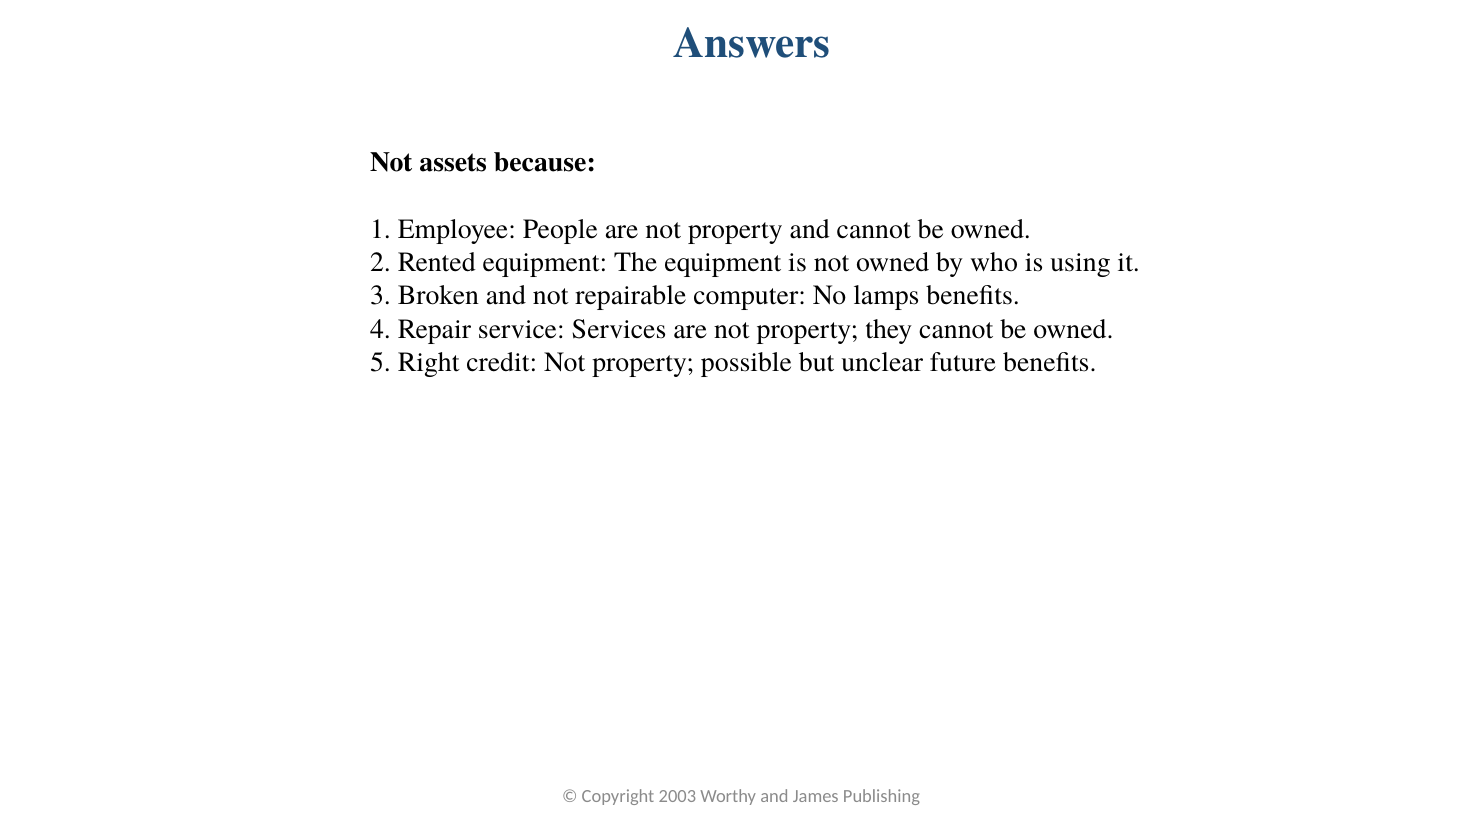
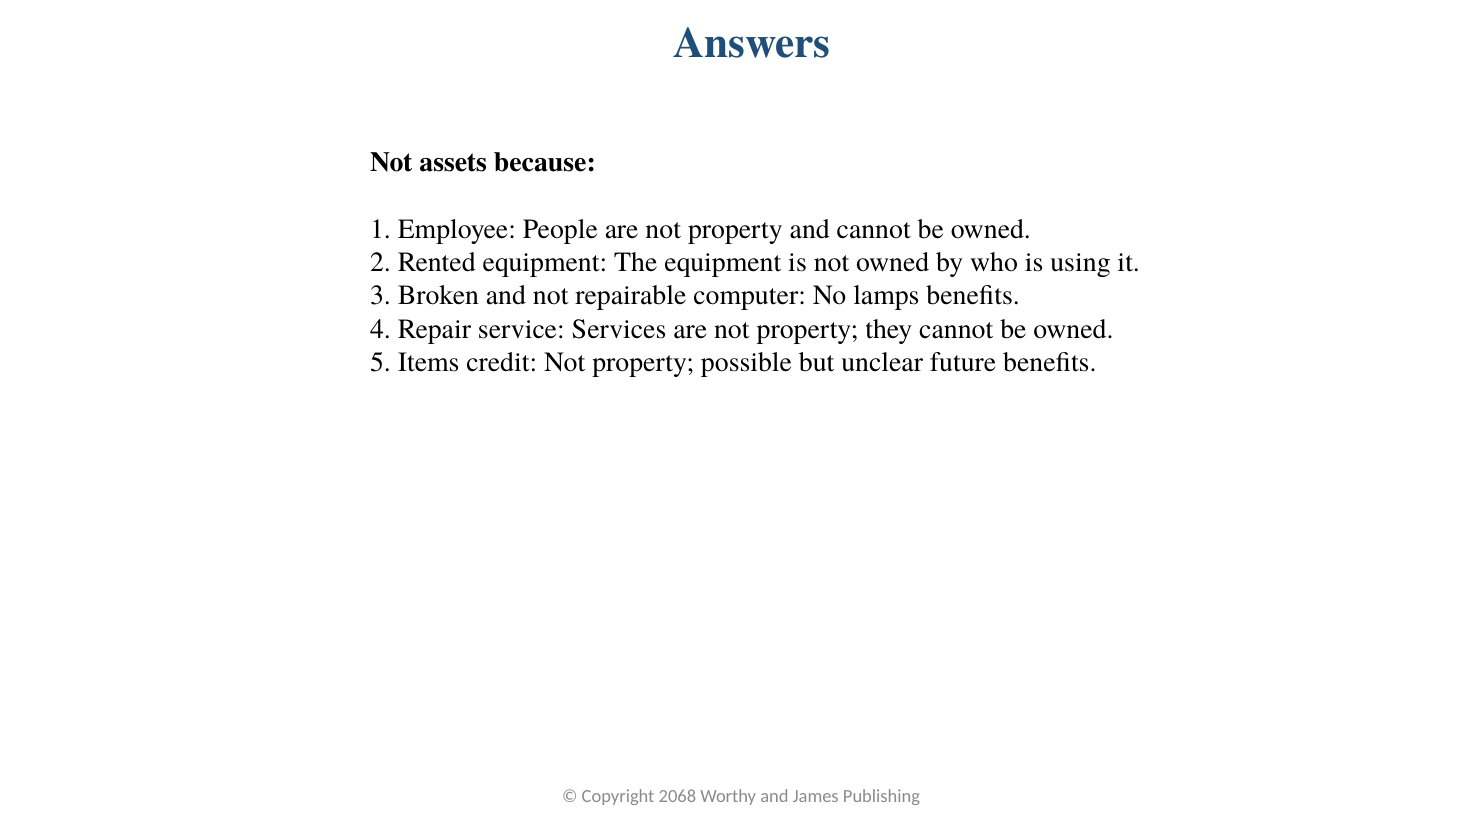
Right: Right -> Items (429, 362)
2003: 2003 -> 2068 (677, 796)
